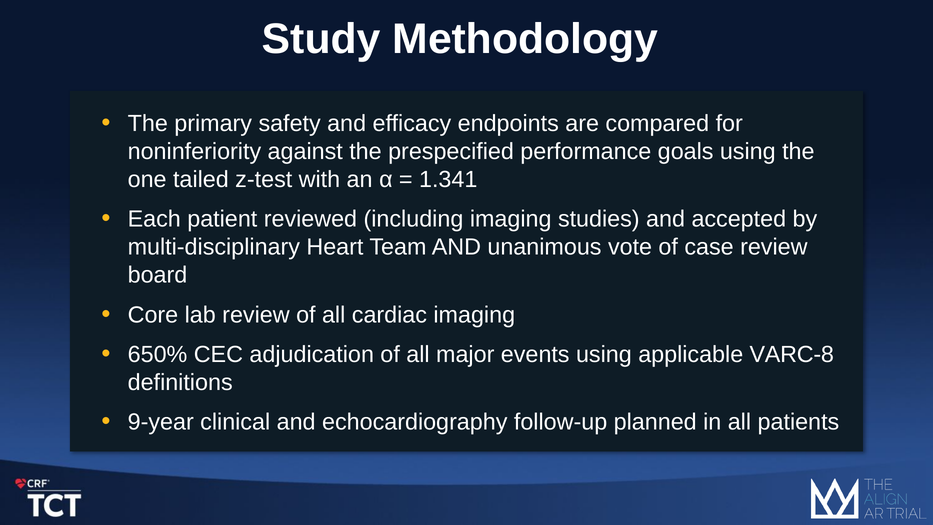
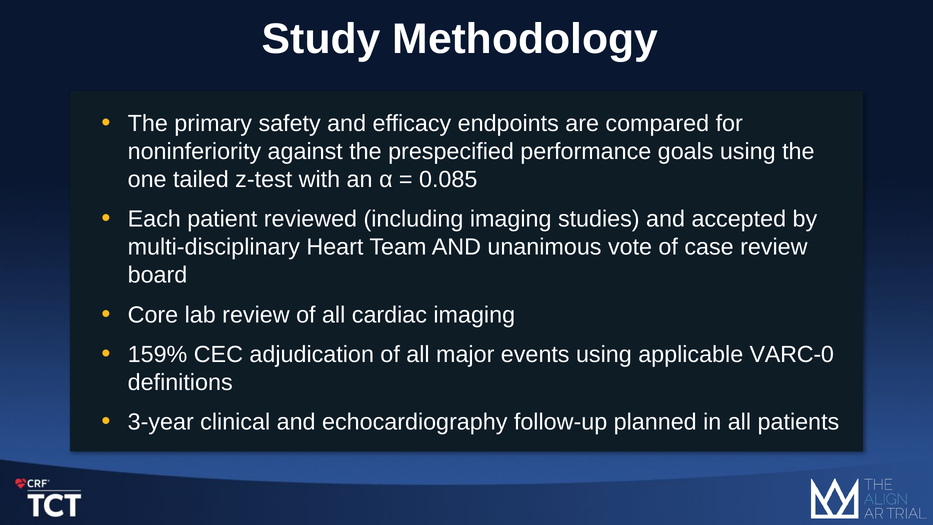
1.341: 1.341 -> 0.085 (448, 179)
650%: 650% -> 159% (158, 354)
VARC-8: VARC-8 -> VARC-0 (792, 354)
9-year: 9-year -> 3-year (161, 422)
